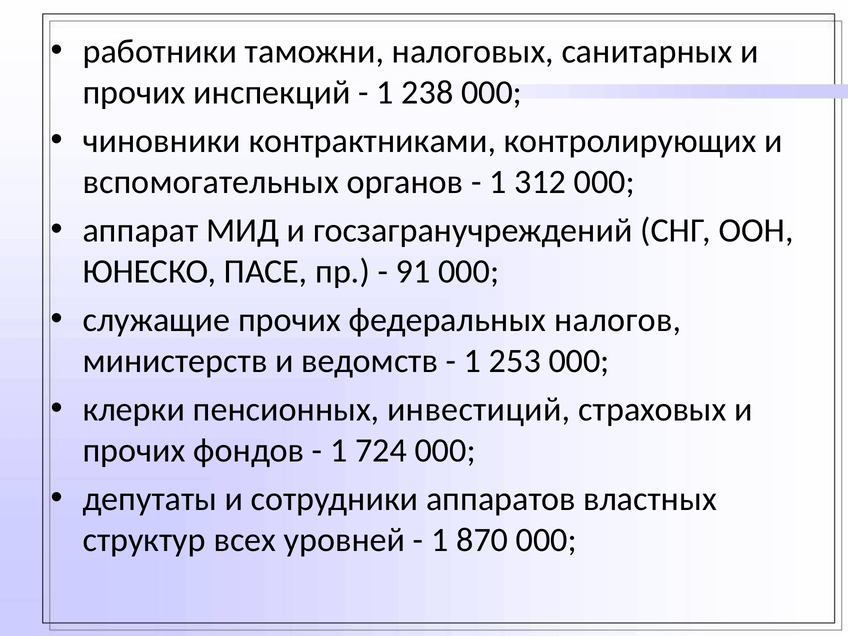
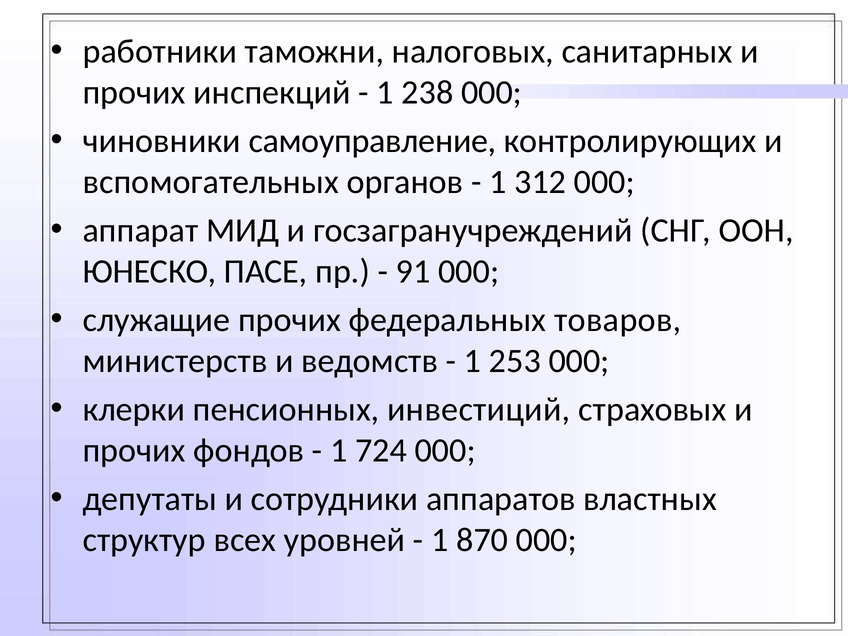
контрактниками: контрактниками -> самоуправление (372, 141)
налогов: налогов -> товаров (618, 320)
